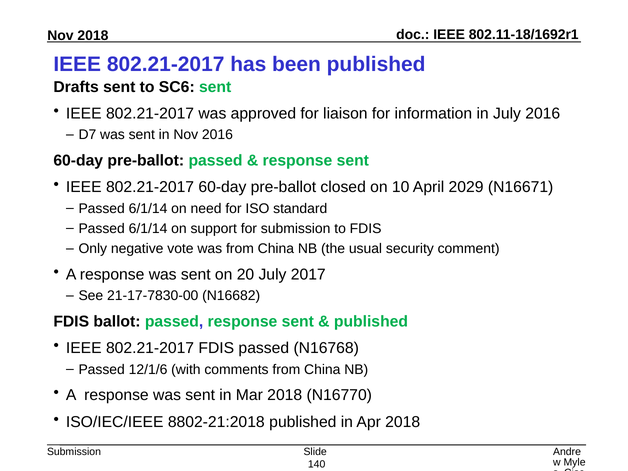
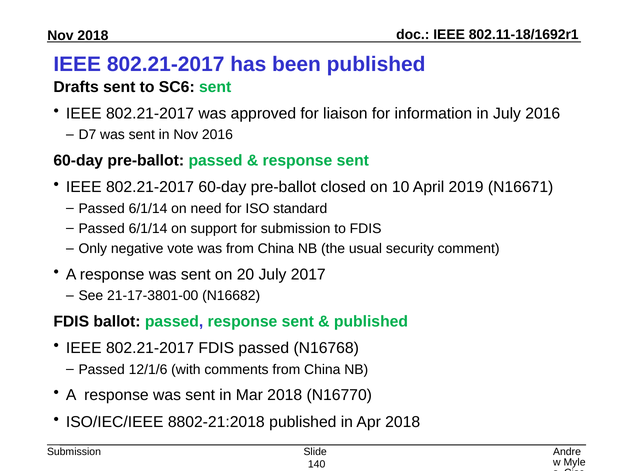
2029: 2029 -> 2019 (466, 187)
21-17-7830-00: 21-17-7830-00 -> 21-17-3801-00 (153, 296)
